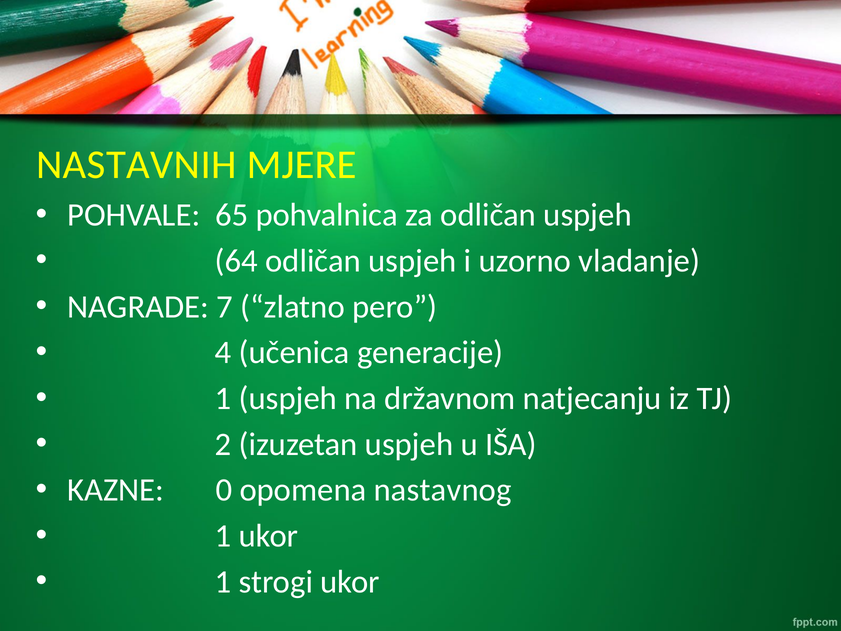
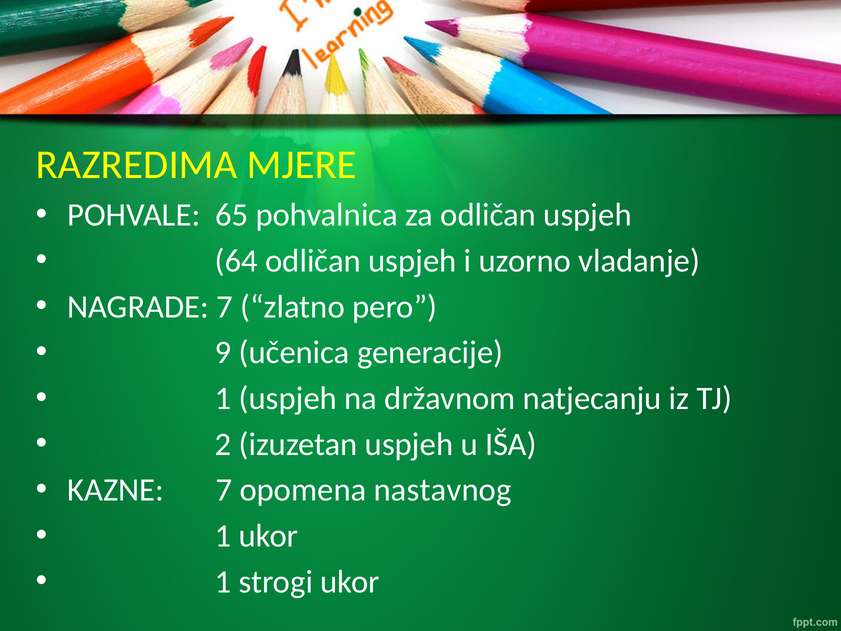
NASTAVNIH: NASTAVNIH -> RAZREDIMA (137, 164)
4: 4 -> 9 (223, 353)
KAZNE 0: 0 -> 7 (224, 490)
